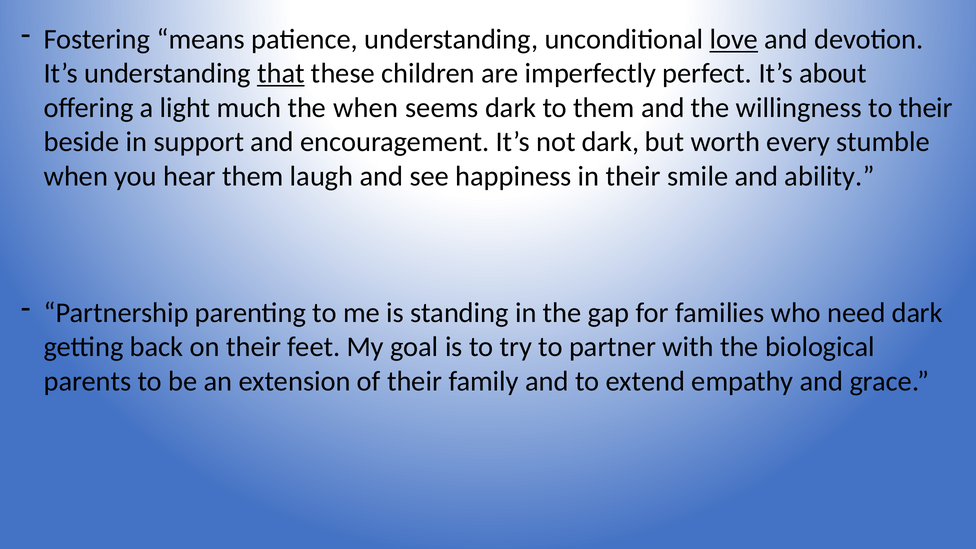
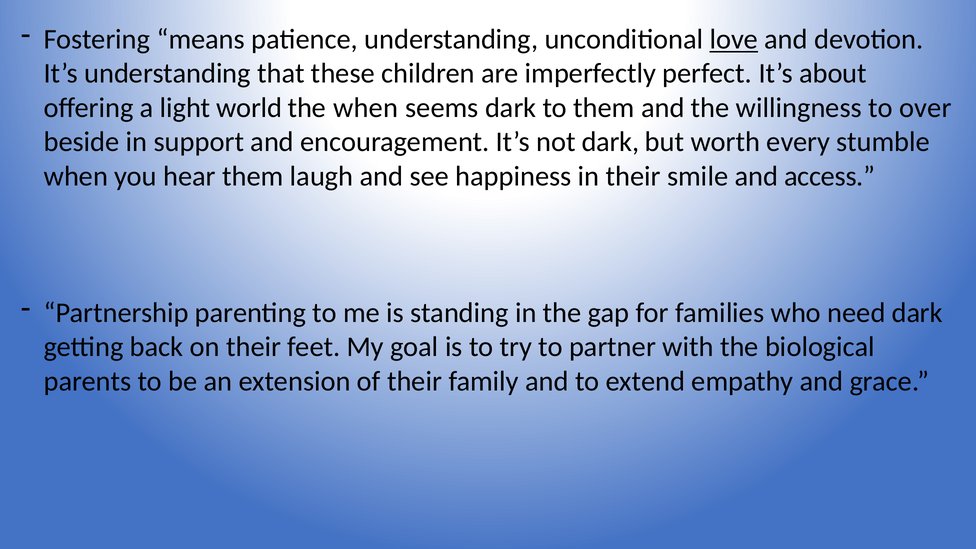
that underline: present -> none (281, 74)
much: much -> world (249, 108)
to their: their -> over (925, 108)
ability: ability -> access (830, 176)
